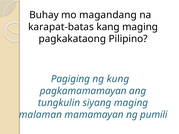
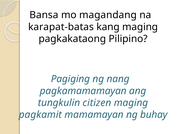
Buhay: Buhay -> Bansa (44, 15)
kung: kung -> nang (118, 79)
siyang: siyang -> citizen (97, 103)
malaman: malaman -> pagkamit (40, 115)
pumili: pumili -> buhay (154, 115)
